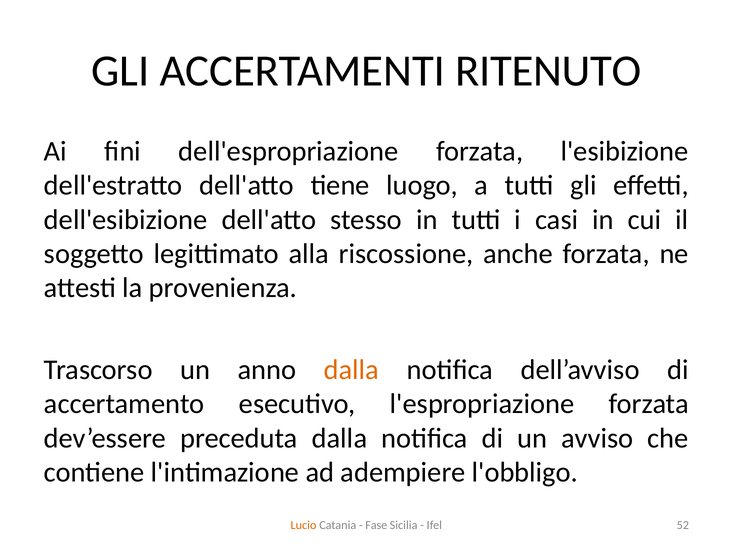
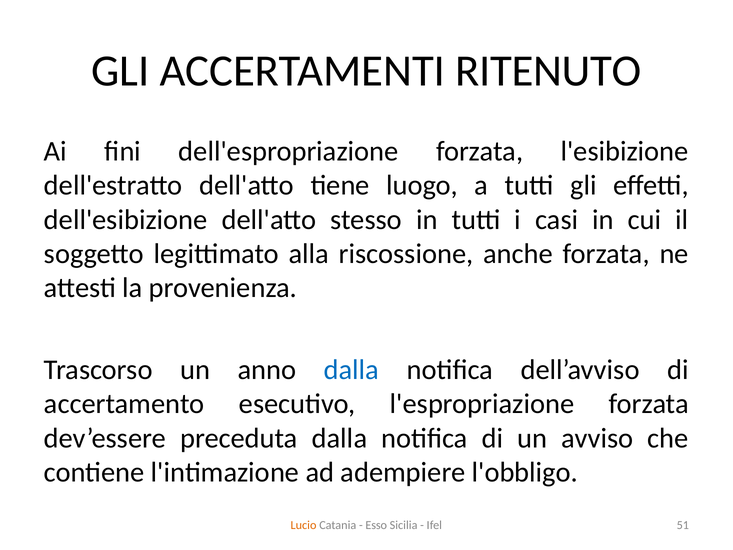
dalla colour: orange -> blue (351, 369)
Fase: Fase -> Esso (376, 525)
52: 52 -> 51 (683, 525)
